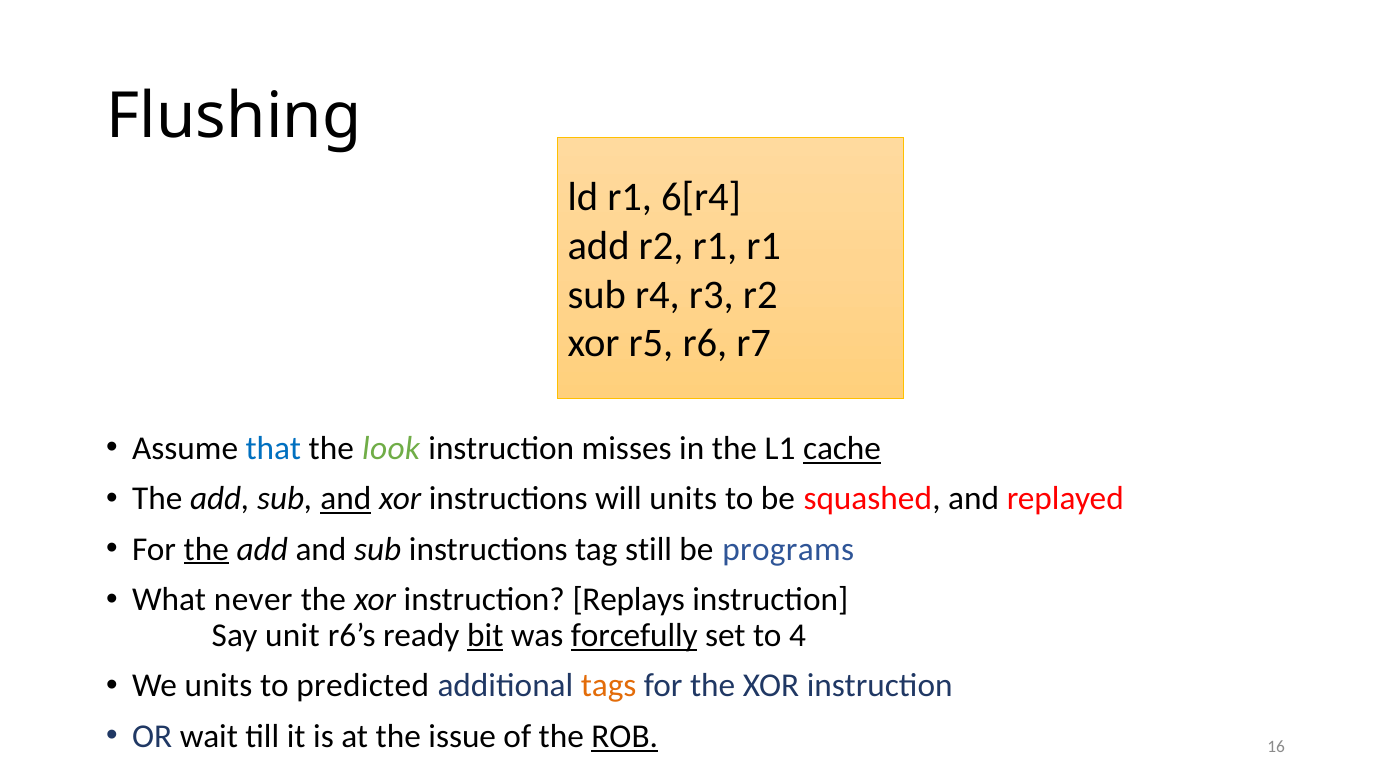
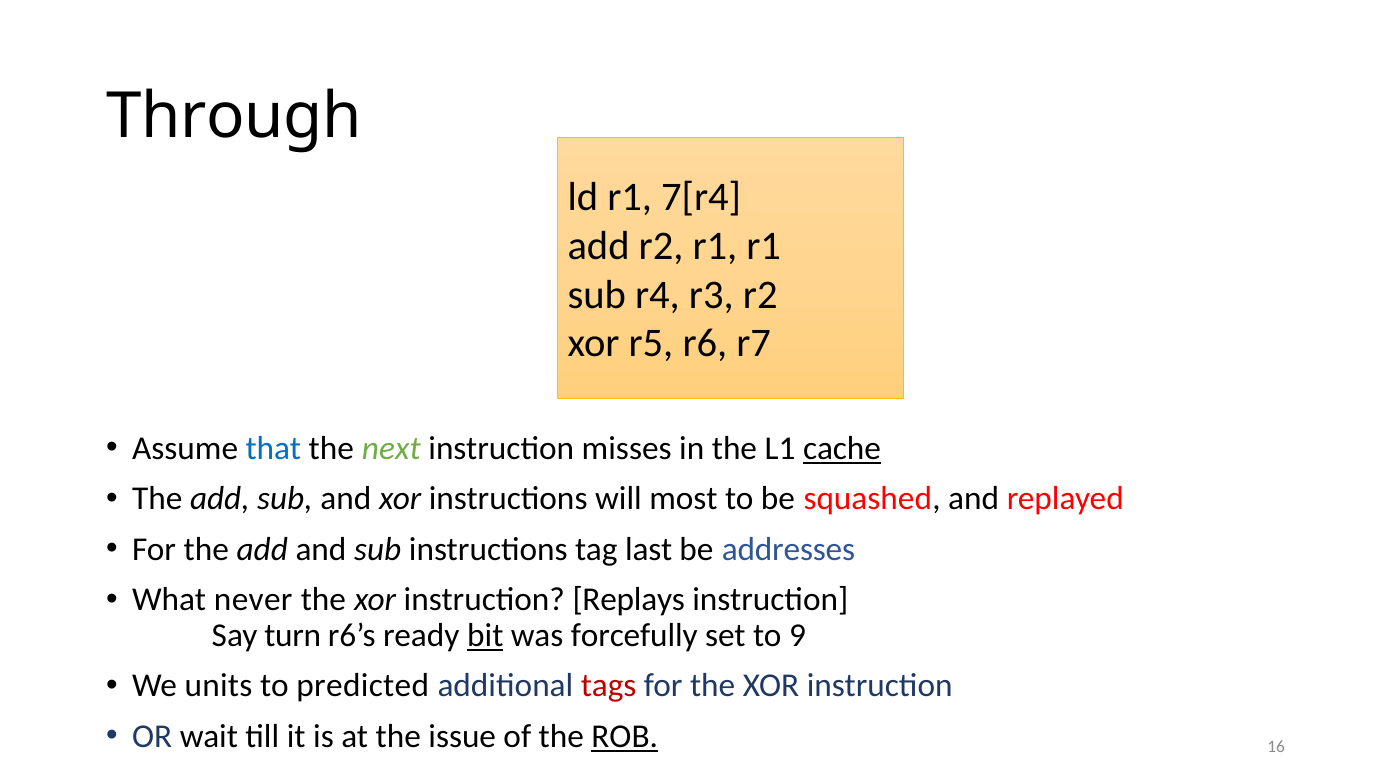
Flushing: Flushing -> Through (234, 117)
6[r4: 6[r4 -> 7[r4 (701, 198)
look: look -> next (391, 448)
and underline: present -> none (346, 499)
will units: units -> most (683, 499)
the underline: present -> none (206, 549)
still: still -> last (649, 549)
programs: programs -> addresses (788, 549)
unit: unit -> turn (293, 636)
forcefully underline: present -> none (634, 636)
4: 4 -> 9 (797, 636)
tags colour: orange -> red (609, 686)
